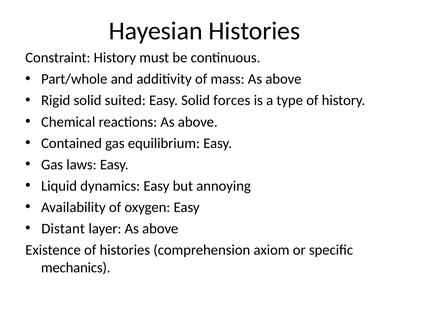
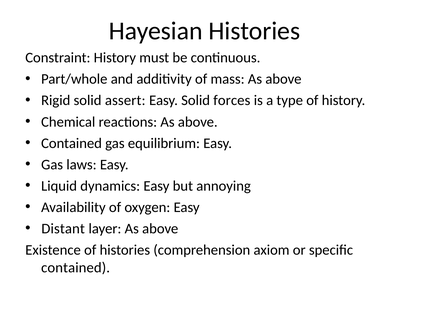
suited: suited -> assert (125, 100)
mechanics: mechanics -> contained (76, 267)
